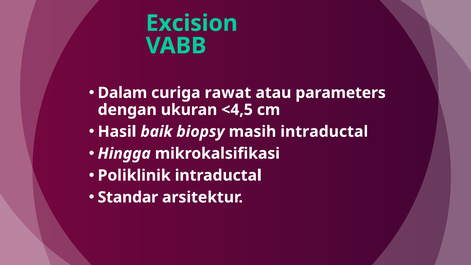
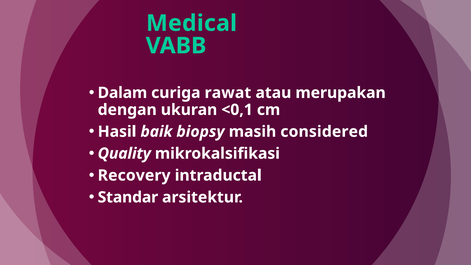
Excision: Excision -> Medical (192, 23)
parameters: parameters -> merupakan (341, 93)
<4,5: <4,5 -> <0,1 (237, 110)
masih intraductal: intraductal -> considered (324, 132)
Hingga: Hingga -> Quality (124, 153)
Poliklinik: Poliklinik -> Recovery (134, 175)
